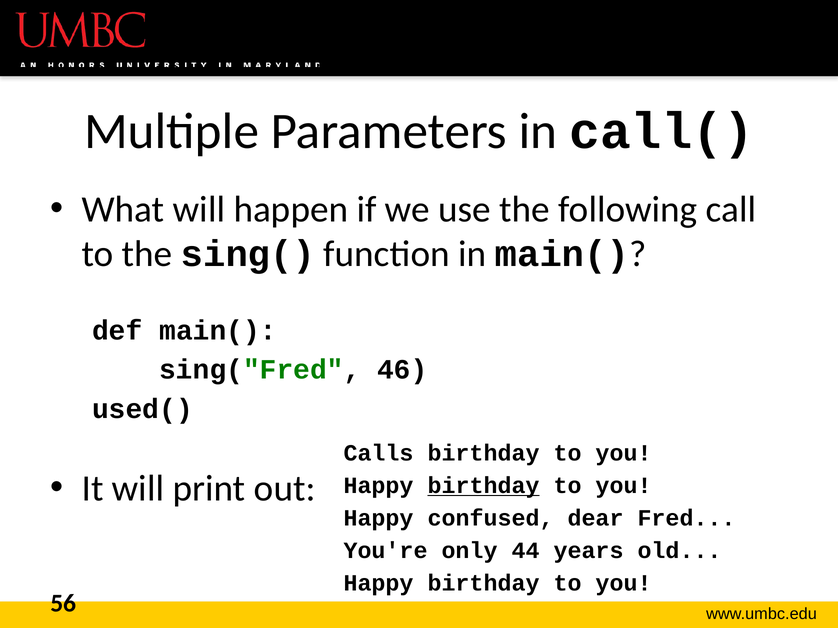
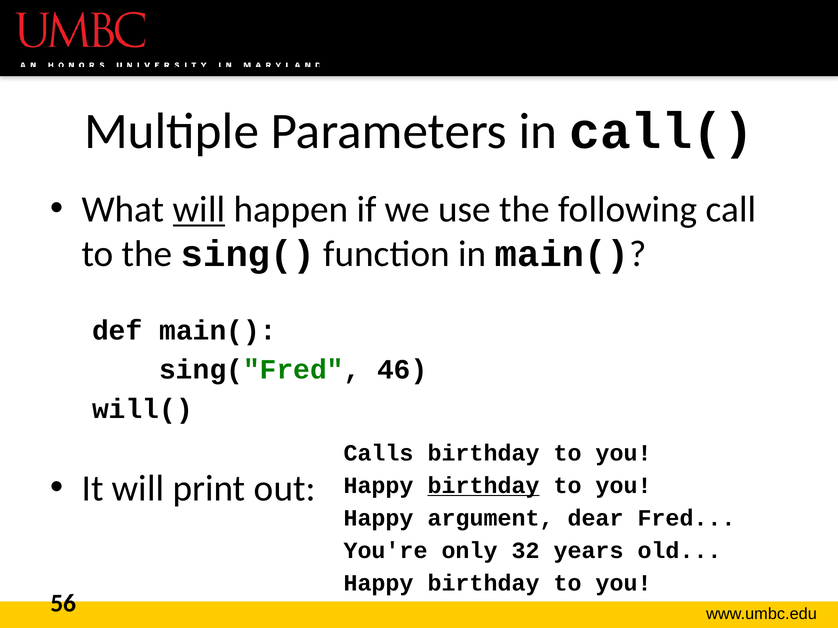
will underline: none -> present (199, 210)
used(: used( -> will( (142, 409)
confused: confused -> argument (491, 518)
44: 44 -> 32 (526, 551)
